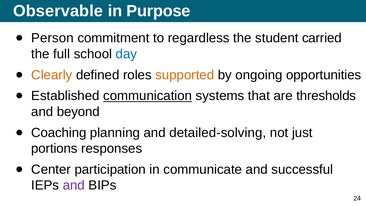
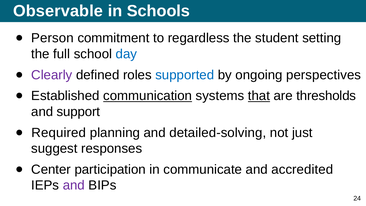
Purpose: Purpose -> Schools (158, 11)
carried: carried -> setting (322, 38)
Clearly colour: orange -> purple (52, 75)
supported colour: orange -> blue (185, 75)
opportunities: opportunities -> perspectives (324, 75)
that underline: none -> present (259, 96)
beyond: beyond -> support (78, 112)
Coaching: Coaching -> Required (59, 133)
portions: portions -> suggest (54, 148)
successful: successful -> accredited (302, 169)
